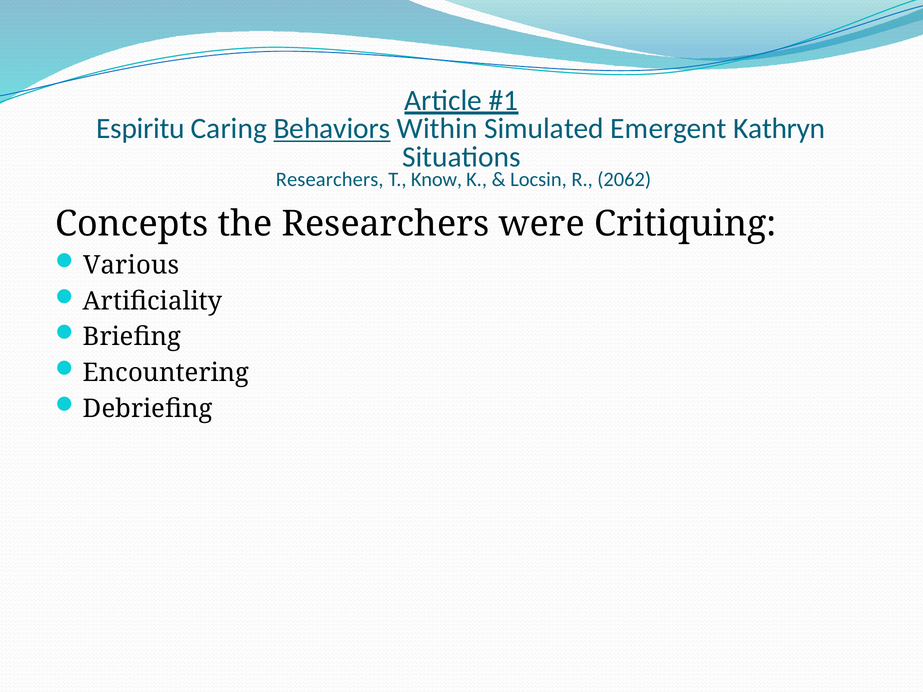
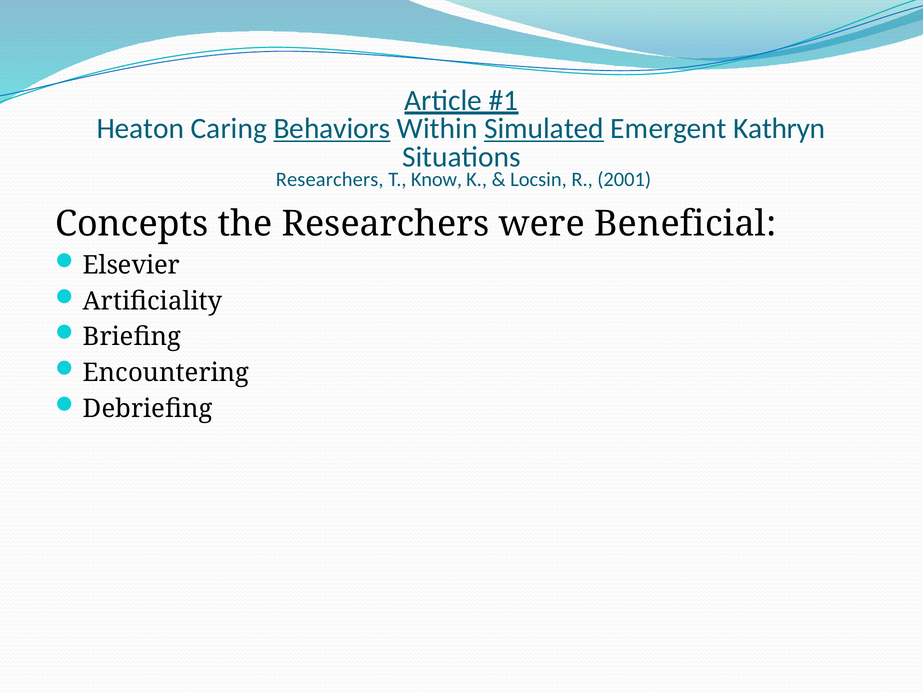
Espiritu: Espiritu -> Heaton (140, 129)
Simulated underline: none -> present (544, 129)
2062: 2062 -> 2001 (624, 180)
Critiquing: Critiquing -> Beneficial (685, 224)
Various: Various -> Elsevier (131, 265)
